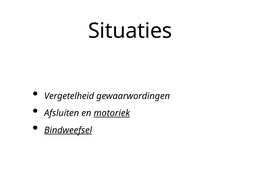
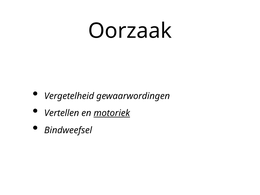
Situaties: Situaties -> Oorzaak (130, 31)
Afsluiten: Afsluiten -> Vertellen (62, 113)
Bindweefsel underline: present -> none (68, 130)
